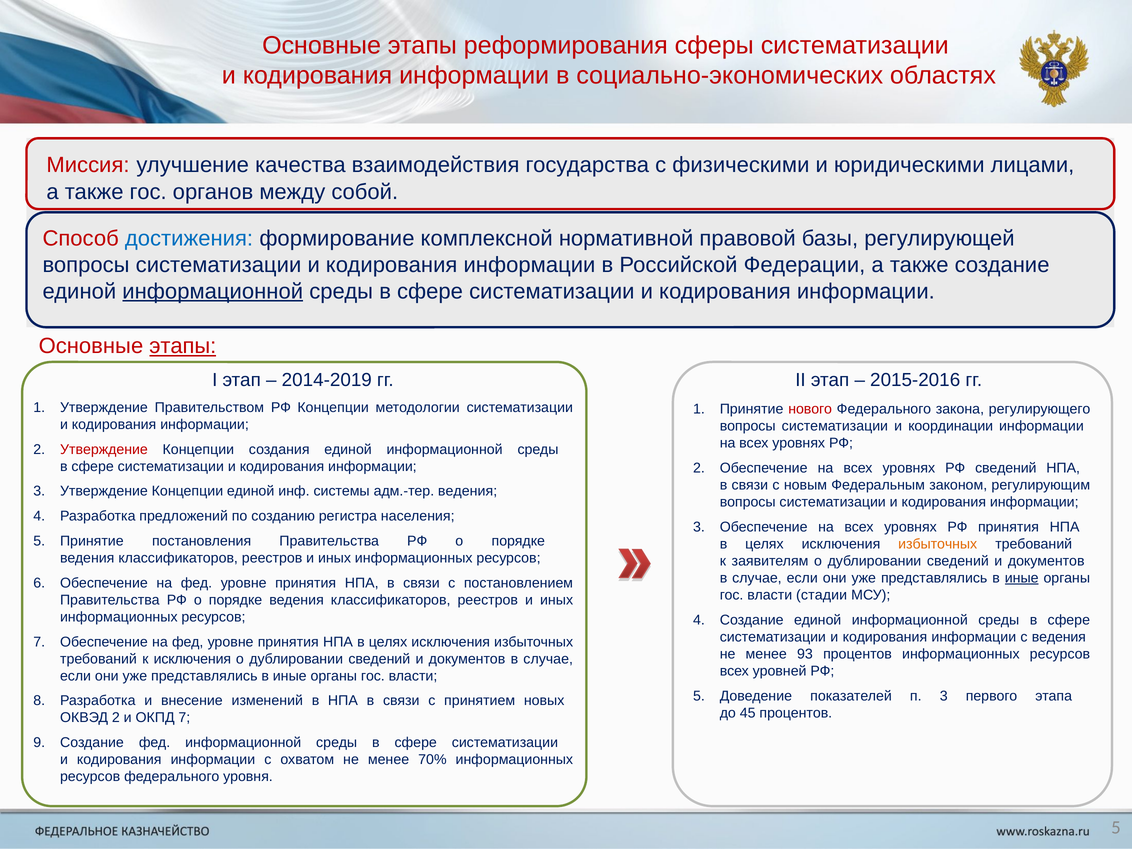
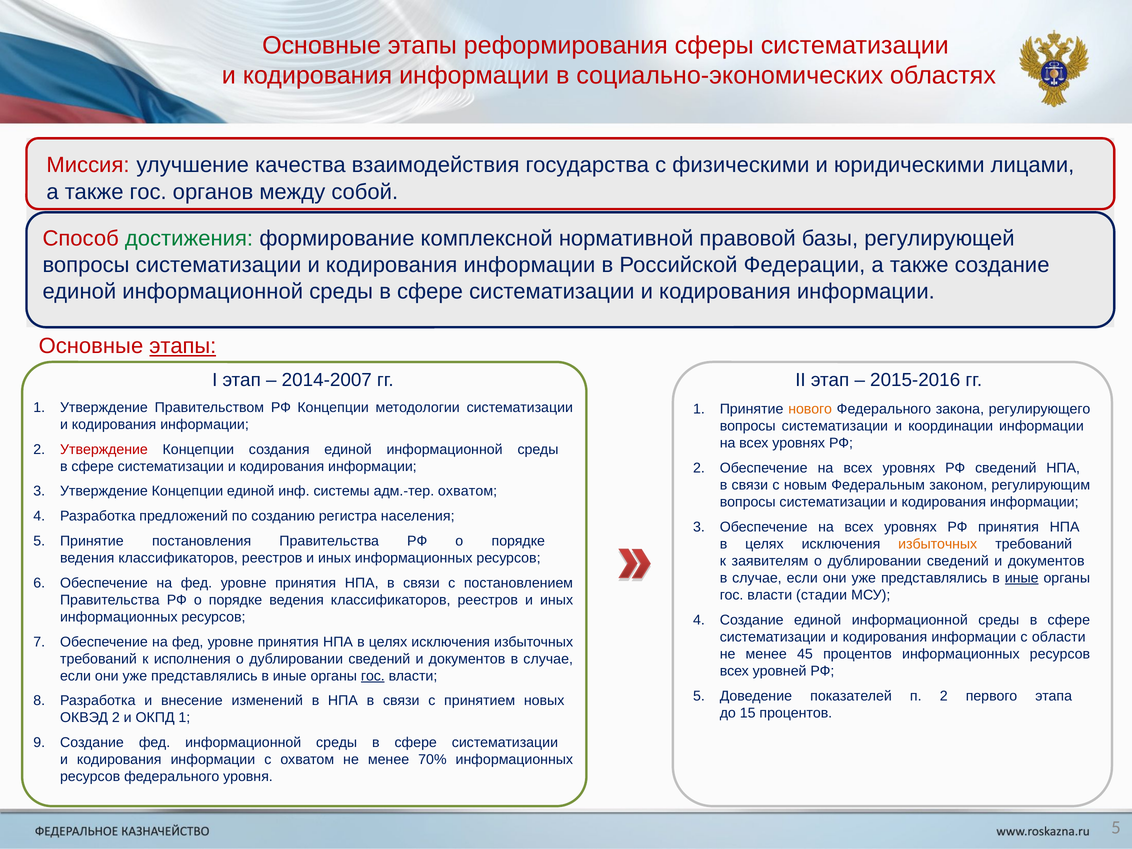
достижения colour: blue -> green (189, 238)
информационной underline: present -> none (213, 291)
2014-2019: 2014-2019 -> 2014-2007 (327, 380)
нового colour: red -> orange (810, 409)
адм.-тер ведения: ведения -> охватом (468, 491)
с ведения: ведения -> области (1059, 637)
93: 93 -> 45 (805, 654)
к исключения: исключения -> исполнения (192, 659)
гос underline: none -> present (373, 676)
п 3: 3 -> 2 (944, 696)
45: 45 -> 15 (748, 713)
ОКПД 7: 7 -> 1 (184, 718)
